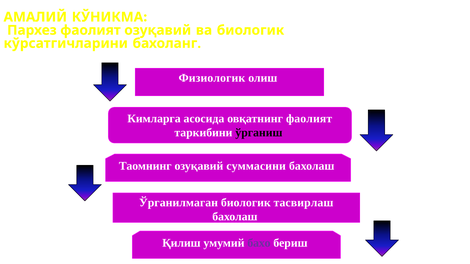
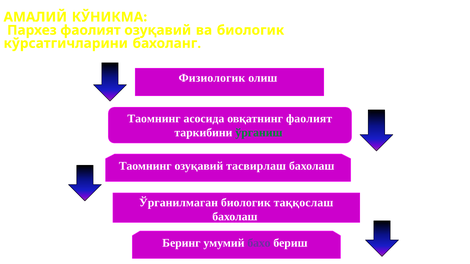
Кимларга: Кимларга -> Таомнинг (154, 119)
ўрганиш colour: black -> green (259, 133)
суммасини: суммасини -> тасвирлаш (256, 166)
тасвирлаш: тасвирлаш -> таққослаш (304, 203)
Қилиш: Қилиш -> Беринг (181, 243)
